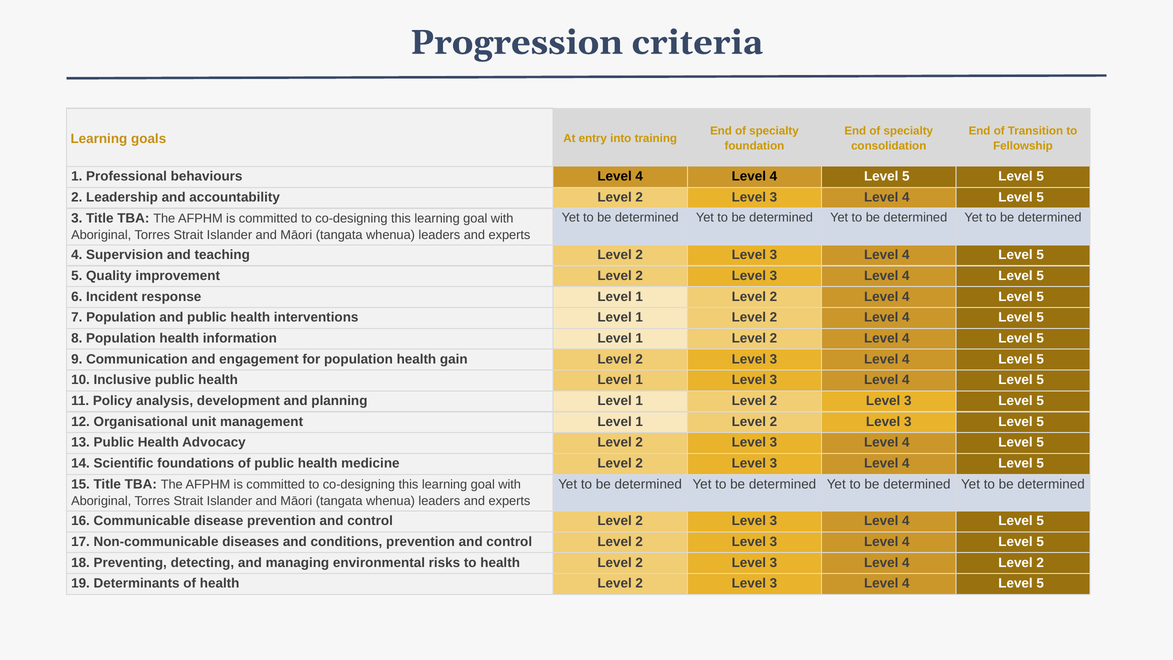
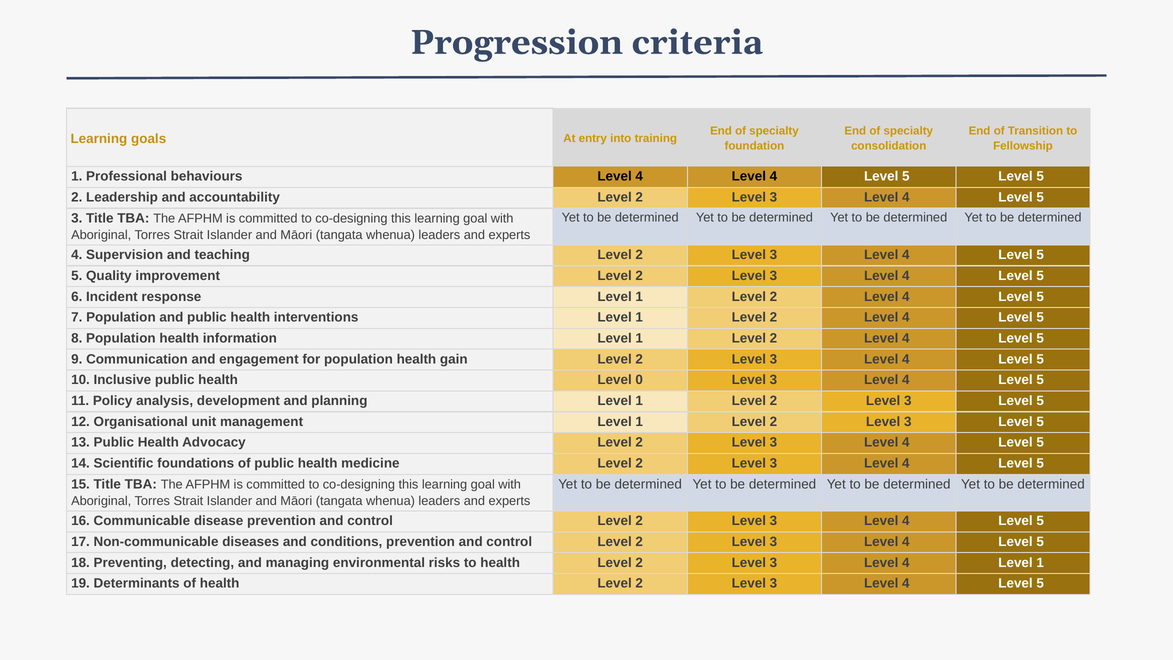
health Level 1: 1 -> 0 (639, 380)
4 Level 2: 2 -> 1 (1040, 562)
